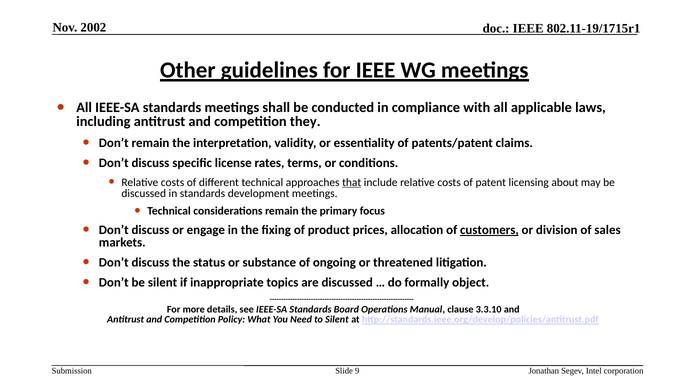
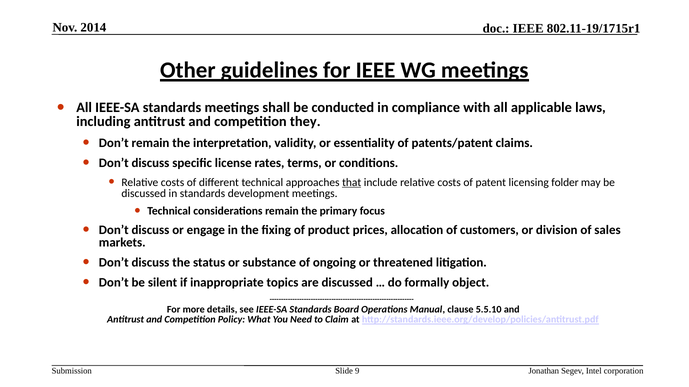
2002: 2002 -> 2014 (93, 27)
about: about -> folder (565, 183)
customers underline: present -> none (489, 230)
3.3.10: 3.3.10 -> 5.5.10 (489, 310)
to Silent: Silent -> Claim (337, 320)
